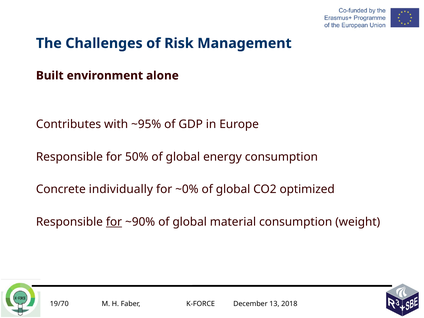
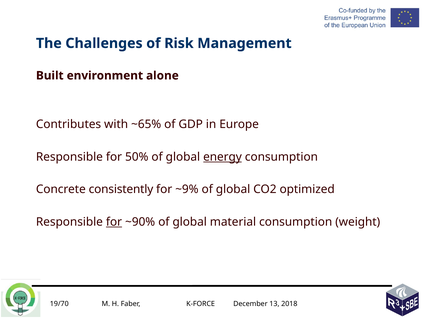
~95%: ~95% -> ~65% (146, 124)
energy underline: none -> present (222, 157)
individually: individually -> consistently (121, 189)
~0%: ~0% -> ~9% (187, 189)
